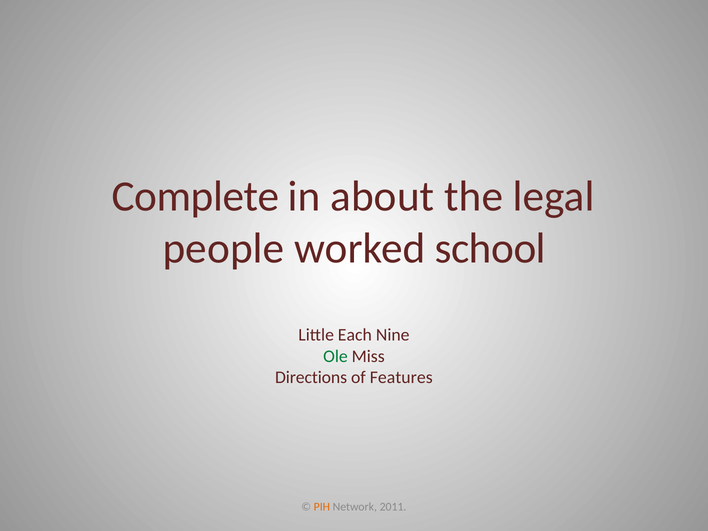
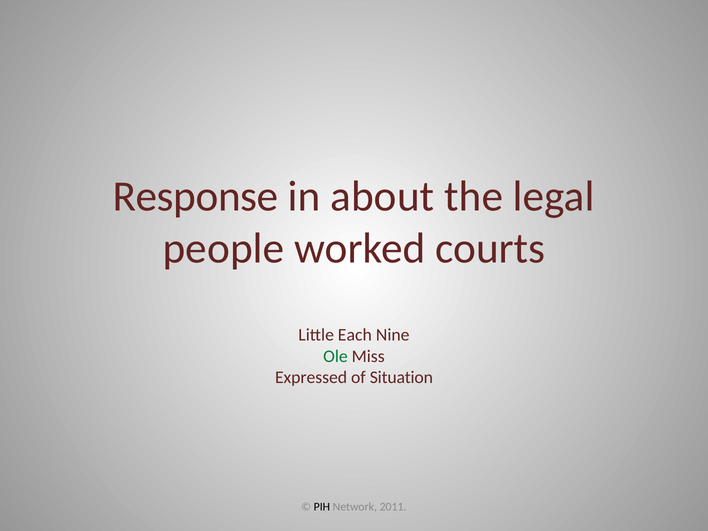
Complete: Complete -> Response (195, 197)
school: school -> courts (490, 248)
Directions: Directions -> Expressed (311, 378)
Features: Features -> Situation (401, 378)
PIH colour: orange -> black (322, 507)
